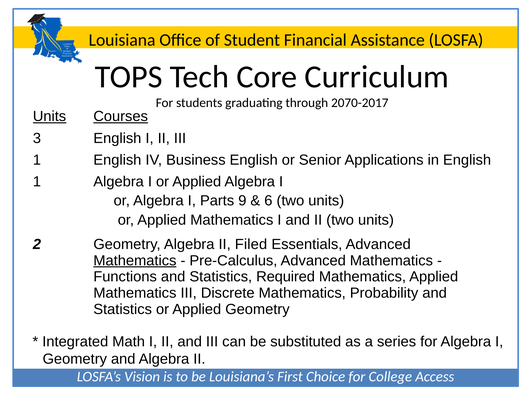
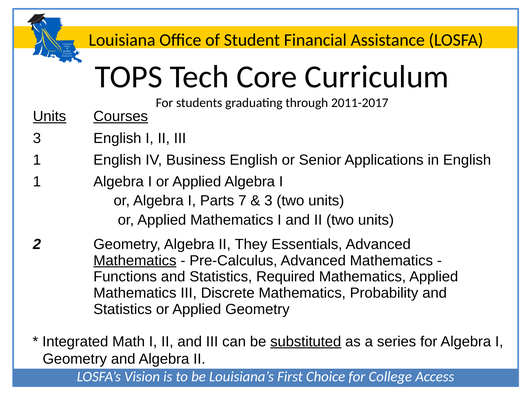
2070-2017: 2070-2017 -> 2011-2017 (360, 103)
9: 9 -> 7 (242, 201)
6: 6 -> 3 (268, 201)
Filed: Filed -> They (251, 244)
substituted underline: none -> present (306, 342)
